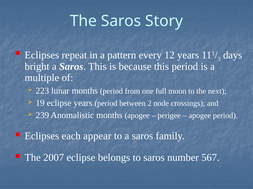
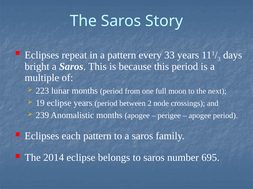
12: 12 -> 33 (169, 55)
each appear: appear -> pattern (97, 136)
2007: 2007 -> 2014 (54, 158)
567: 567 -> 695 (210, 158)
